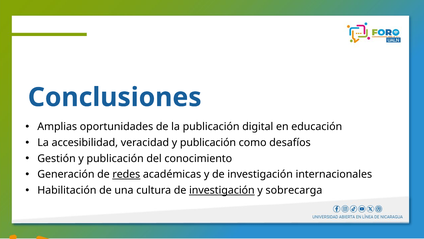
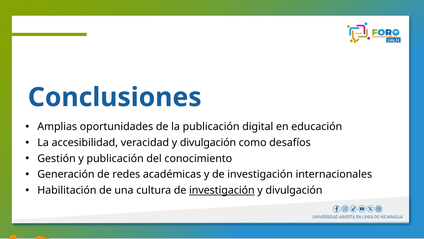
veracidad y publicación: publicación -> divulgación (208, 142)
redes underline: present -> none (126, 174)
sobrecarga: sobrecarga -> divulgación (294, 190)
